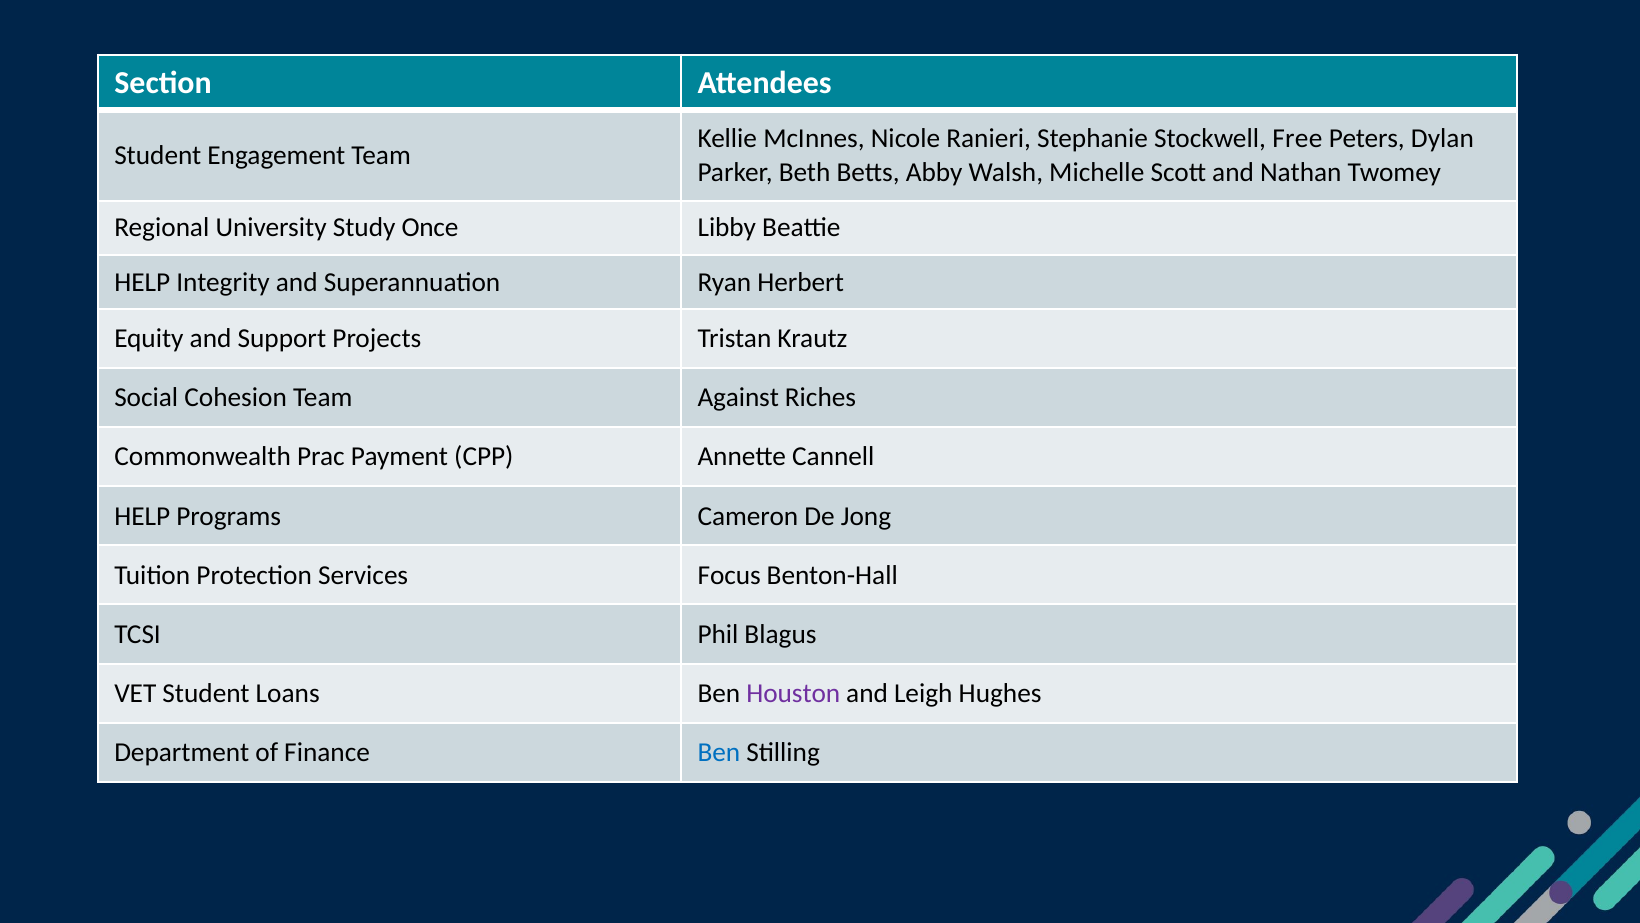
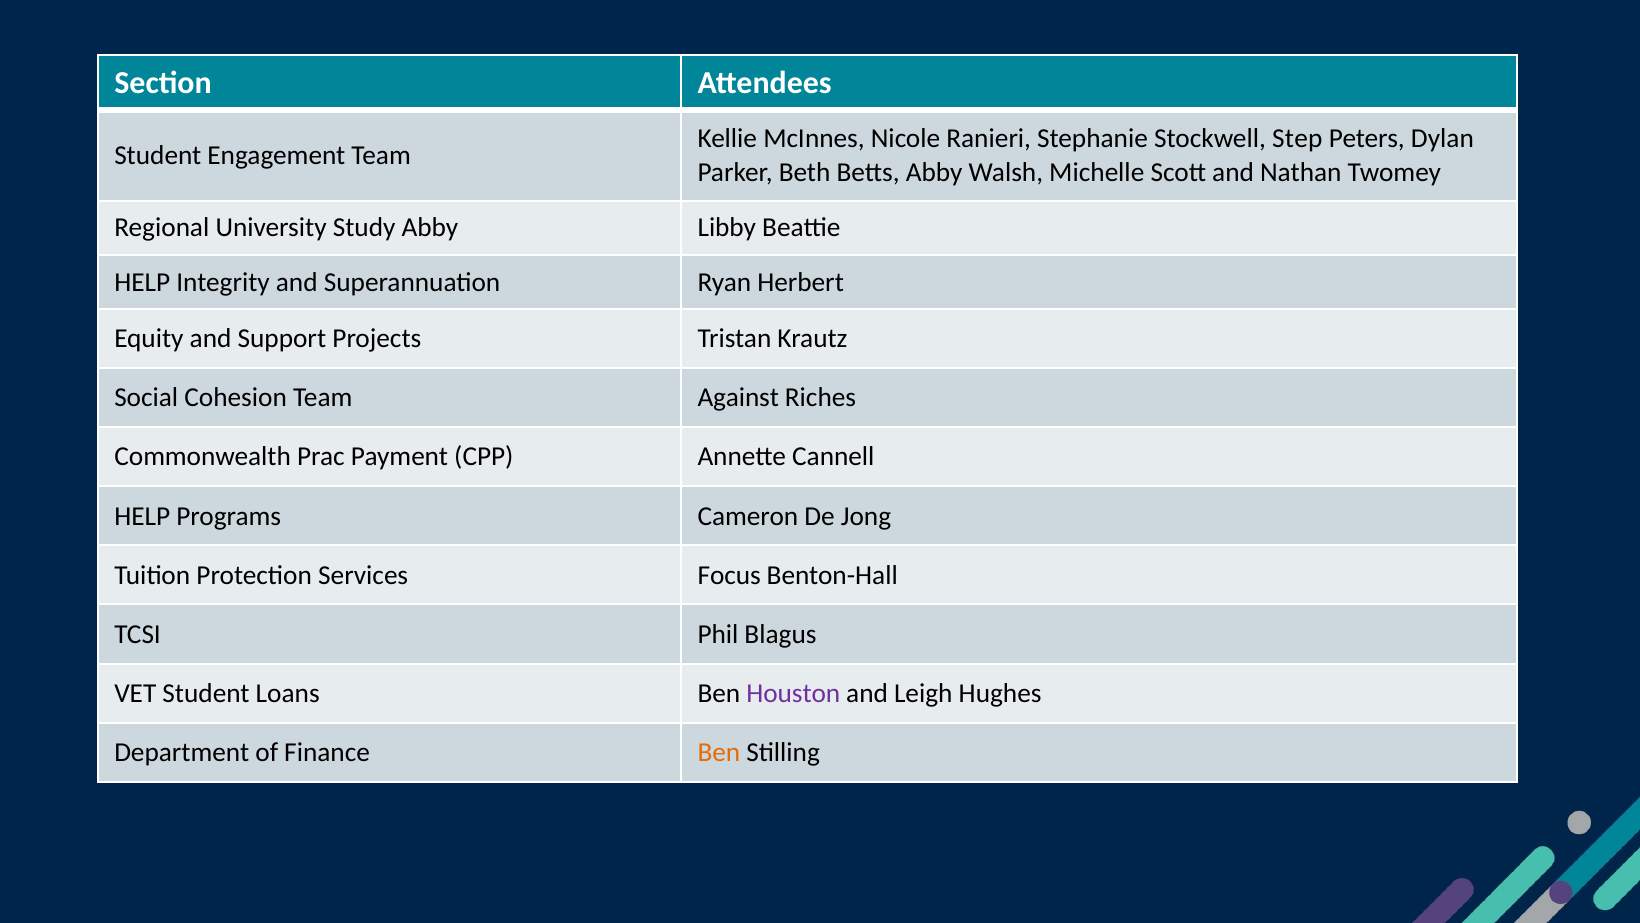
Free: Free -> Step (1297, 139)
Study Once: Once -> Abby (430, 228)
Ben colour: blue -> orange (719, 753)
